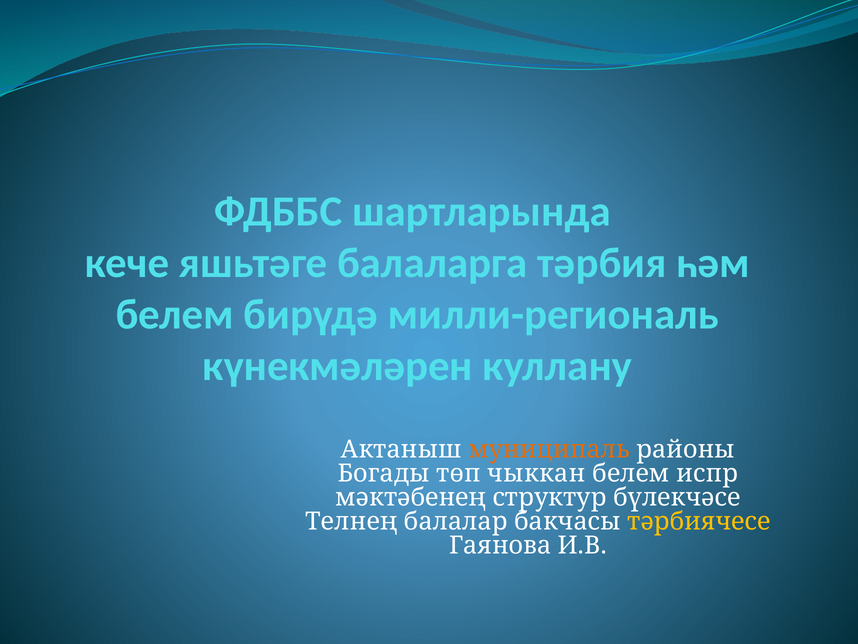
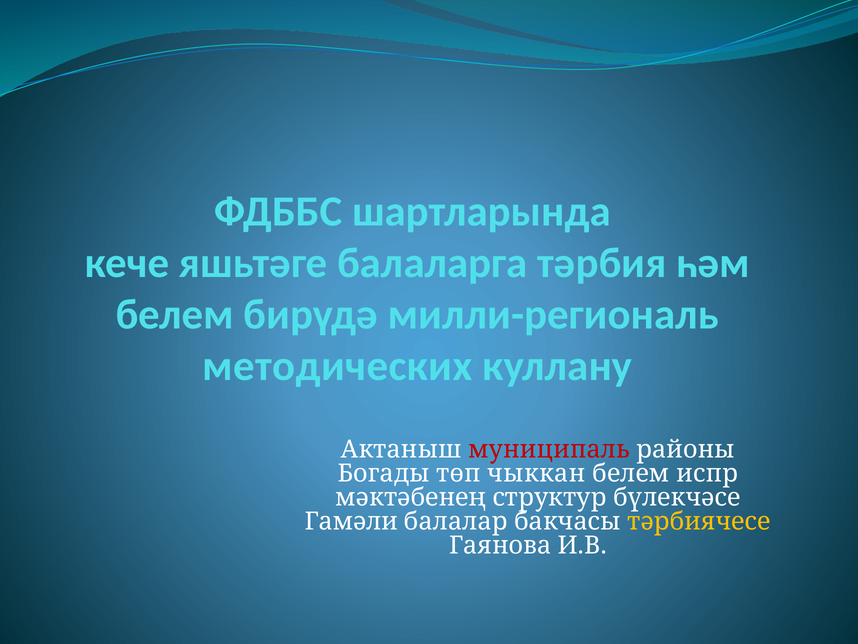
күнекмәләрен: күнекмәләрен -> методических (337, 366)
муниципаль colour: orange -> red (549, 449)
Телнең: Телнең -> Гамәли (351, 521)
